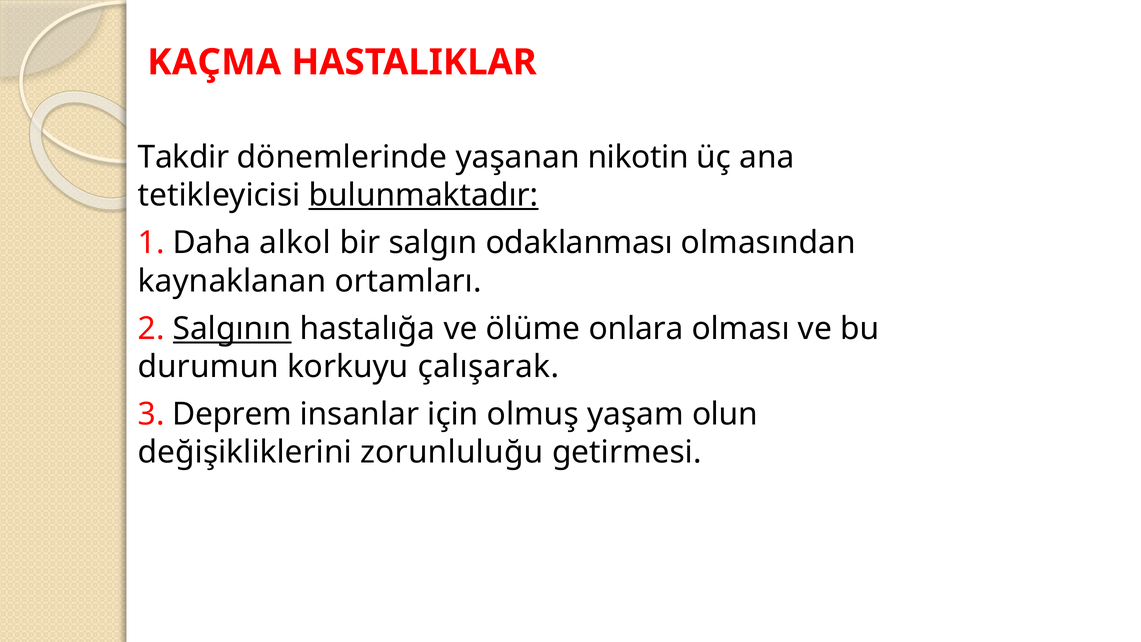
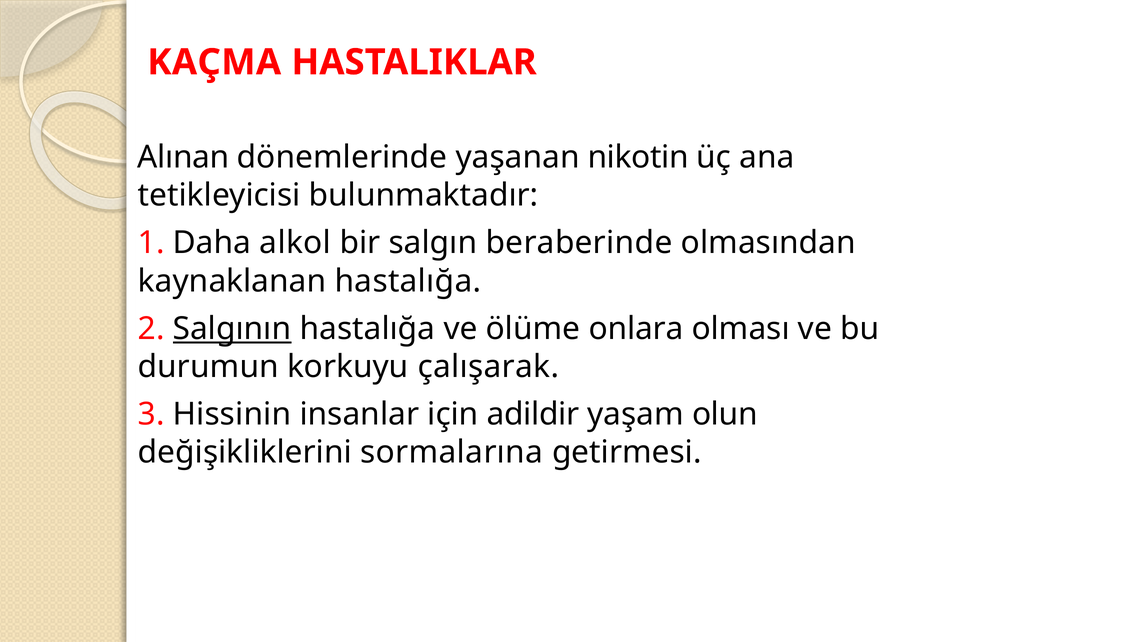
Takdir: Takdir -> Alınan (183, 157)
bulunmaktadır underline: present -> none (424, 195)
odaklanması: odaklanması -> beraberinde (579, 243)
kaynaklanan ortamları: ortamları -> hastalığa (408, 281)
Deprem: Deprem -> Hissinin (232, 414)
olmuş: olmuş -> adildir (533, 414)
zorunluluğu: zorunluluğu -> sormalarına (452, 452)
